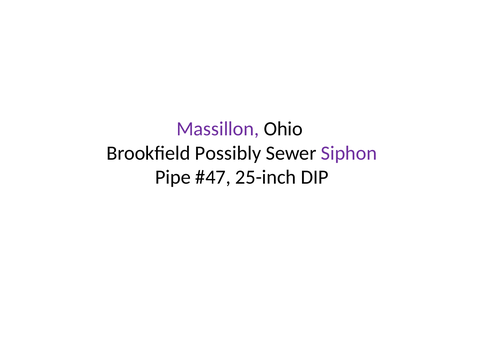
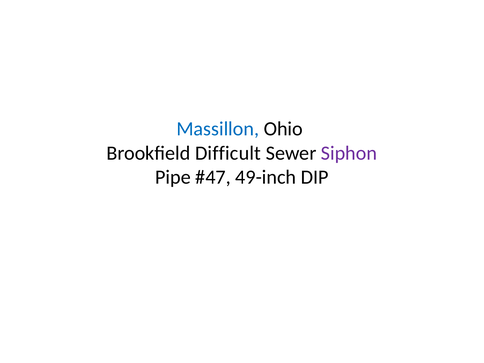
Massillon colour: purple -> blue (218, 129)
Possibly: Possibly -> Difficult (228, 153)
25-inch: 25-inch -> 49-inch (266, 177)
